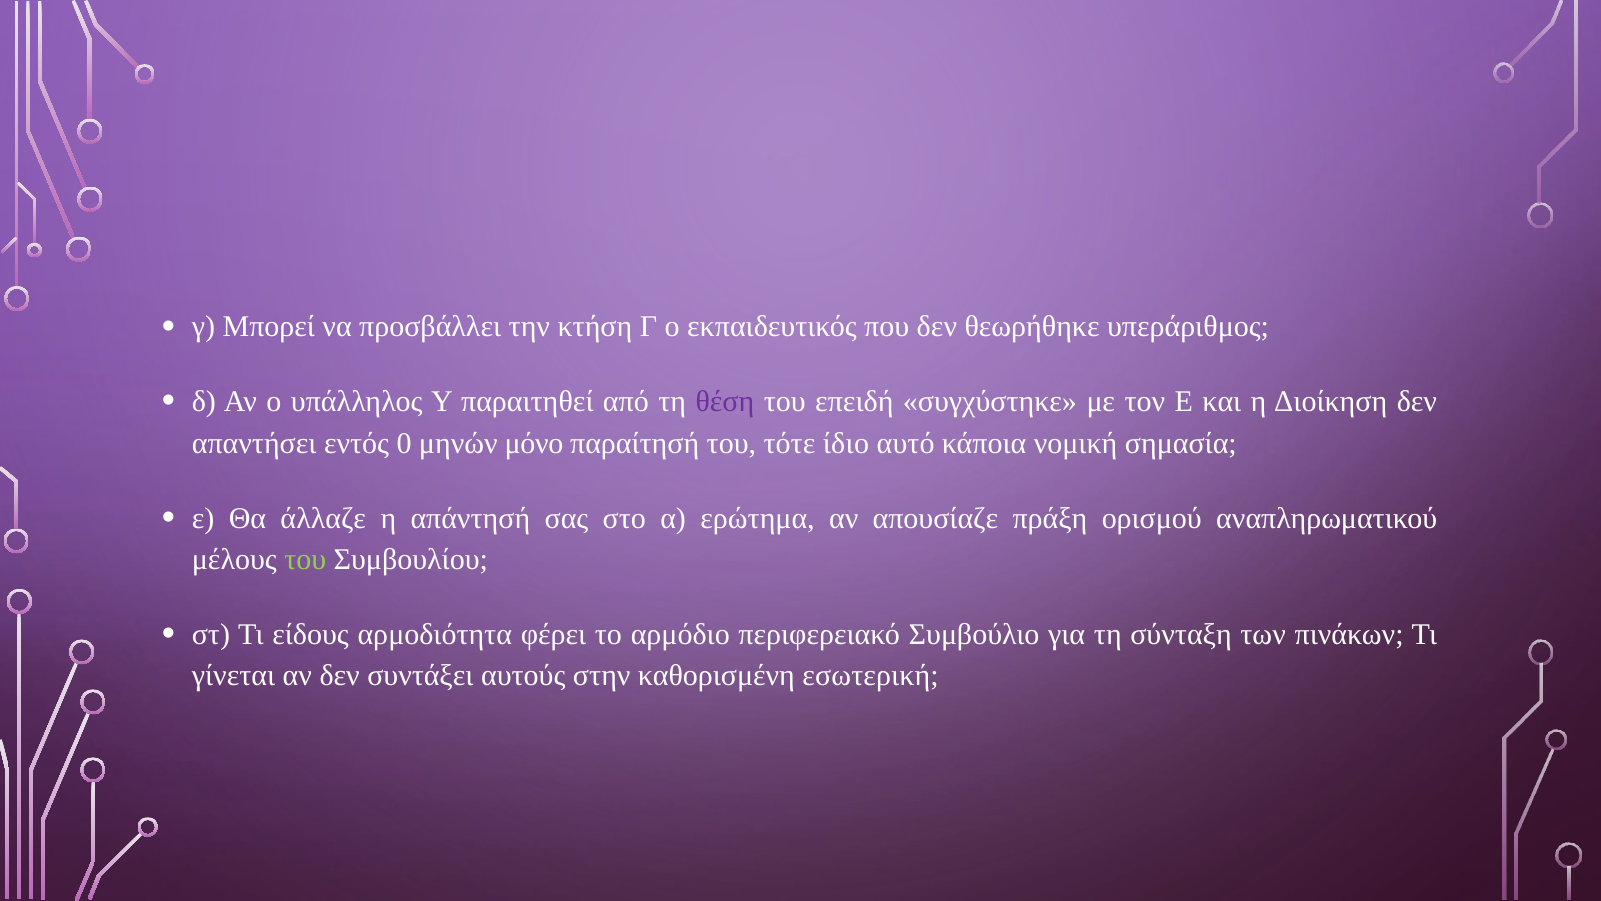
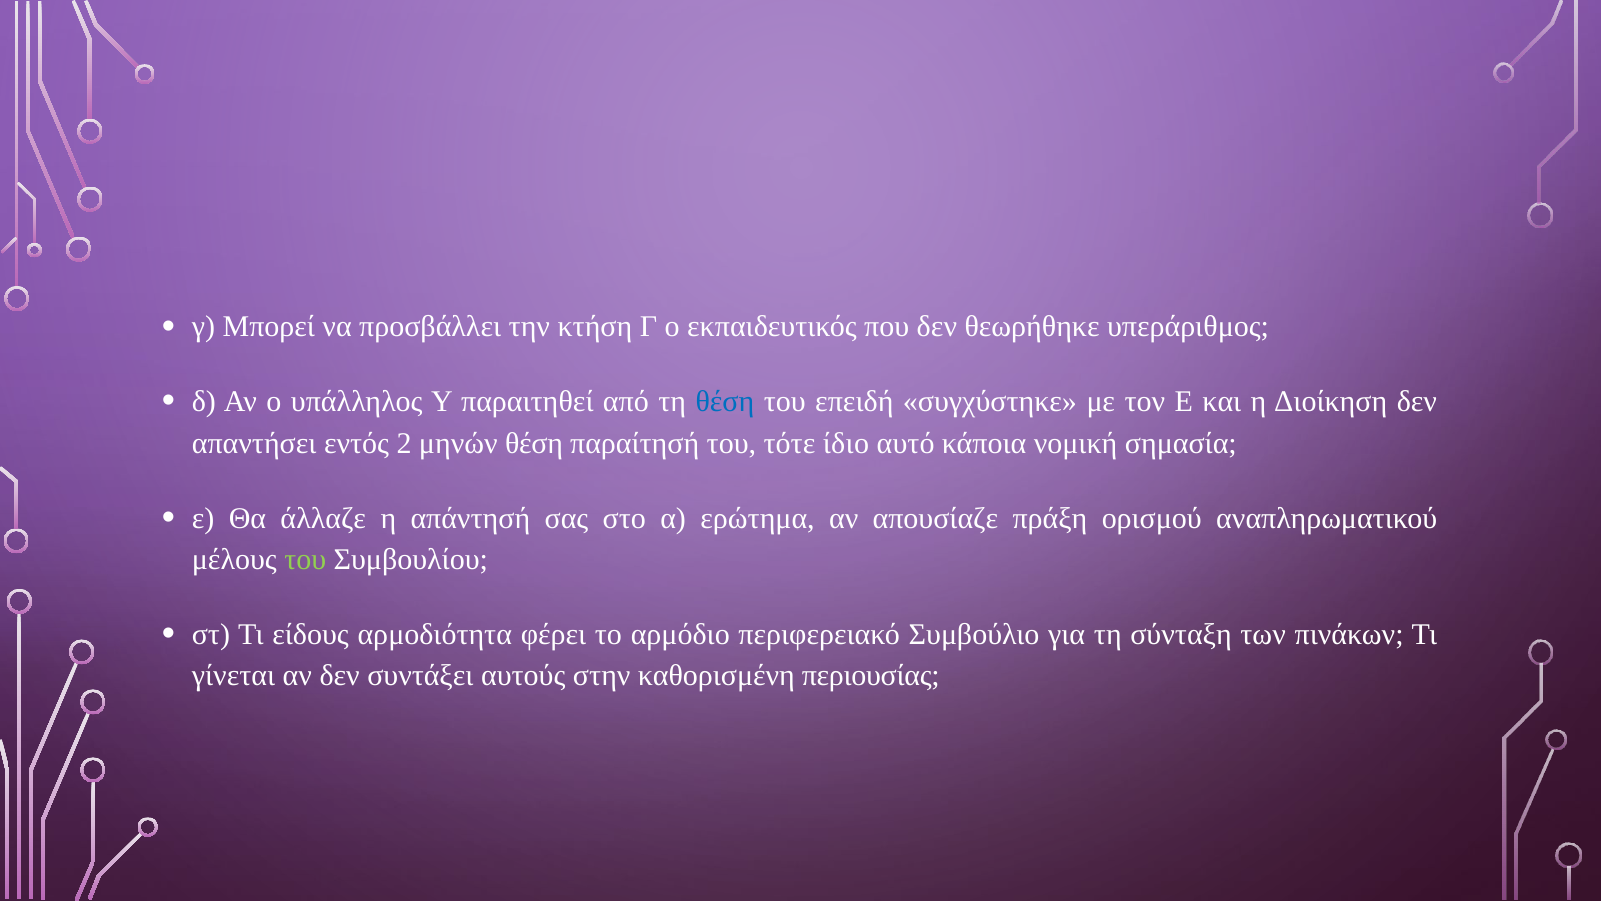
θέση colour: purple -> blue (725, 402)
0: 0 -> 2 (404, 443)
μηνών μόνο: μόνο -> θέση (534, 443)
εσωτερική: εσωτερική -> περιουσίας (871, 676)
